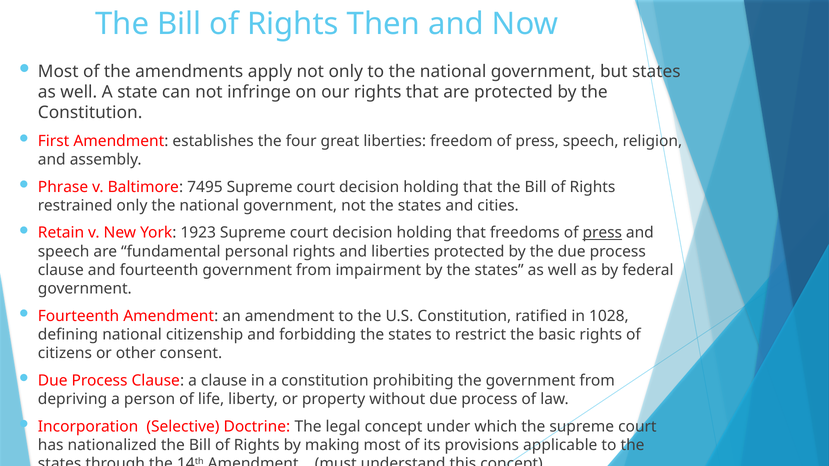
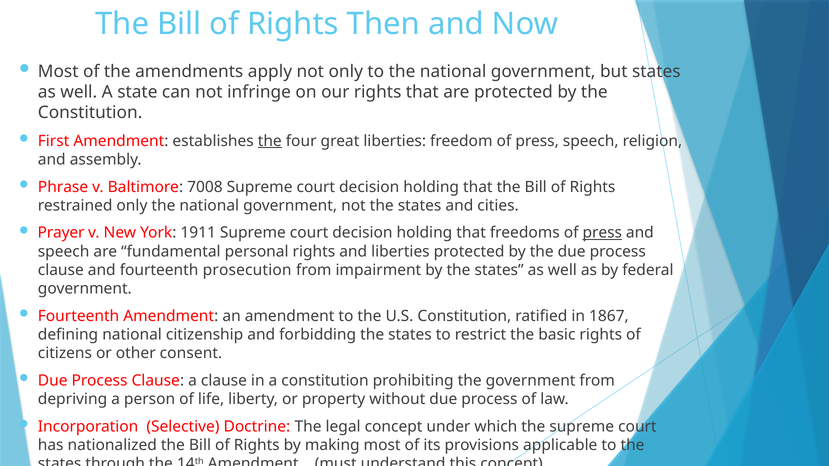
the underline: none -> present (270, 141)
7495: 7495 -> 7008 (205, 187)
Retain: Retain -> Prayer (61, 233)
1923: 1923 -> 1911 (198, 233)
fourteenth government: government -> prosecution (247, 270)
1028: 1028 -> 1867 (609, 316)
